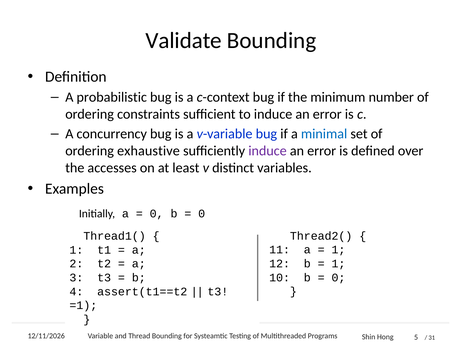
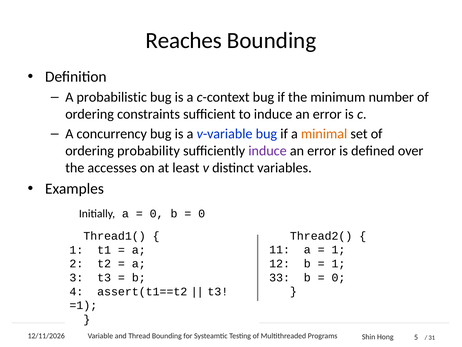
Validate: Validate -> Reaches (184, 41)
minimal colour: blue -> orange (324, 134)
exhaustive: exhaustive -> probability (149, 151)
10: 10 -> 33 (280, 277)
